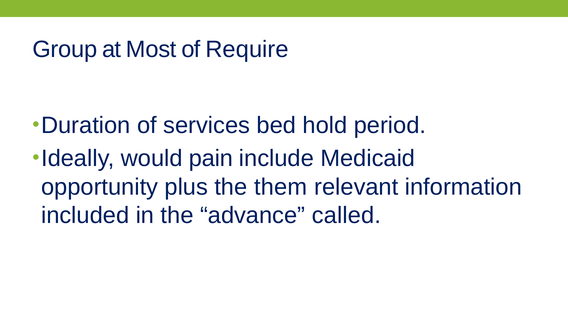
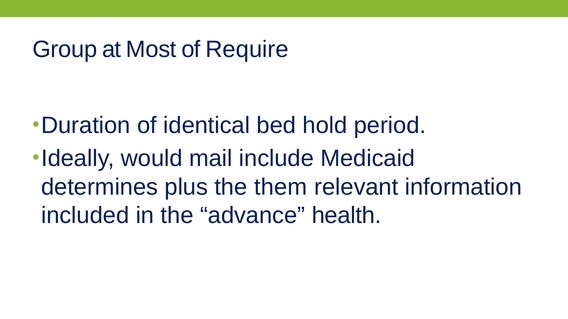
services: services -> identical (207, 126)
pain: pain -> mail (211, 159)
opportunity: opportunity -> determines (100, 187)
called: called -> health (347, 216)
